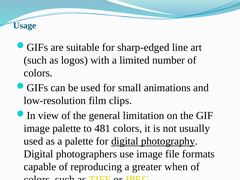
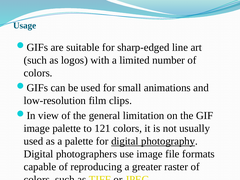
481: 481 -> 121 (102, 128)
when: when -> raster (176, 167)
